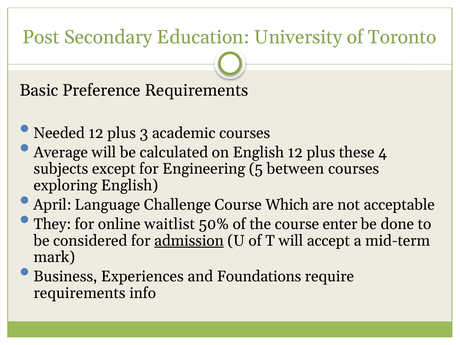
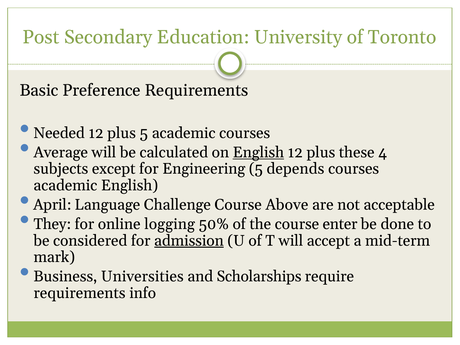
plus 3: 3 -> 5 (144, 133)
English underline: none -> present (258, 152)
between: between -> depends (295, 169)
exploring: exploring -> academic (65, 185)
Which: Which -> Above (287, 205)
waitlist: waitlist -> logging (170, 224)
Experiences: Experiences -> Universities (142, 276)
Foundations: Foundations -> Scholarships (259, 276)
